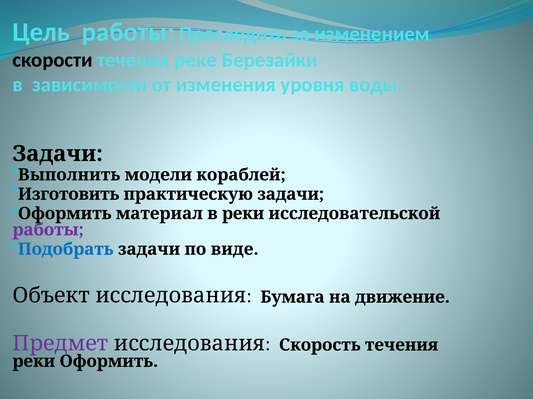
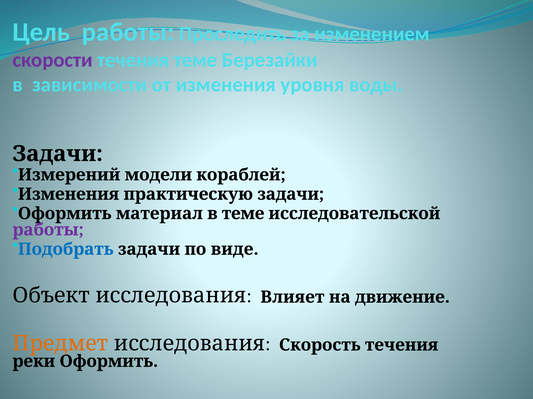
скорости colour: black -> purple (53, 60)
течения реке: реке -> теме (196, 60)
Выполнить: Выполнить -> Измерений (69, 175)
Изготовить: Изготовить -> Изменения (69, 195)
в реки: реки -> теме (243, 214)
Бумага: Бумага -> Влияет (292, 298)
Предмет colour: purple -> orange (60, 344)
